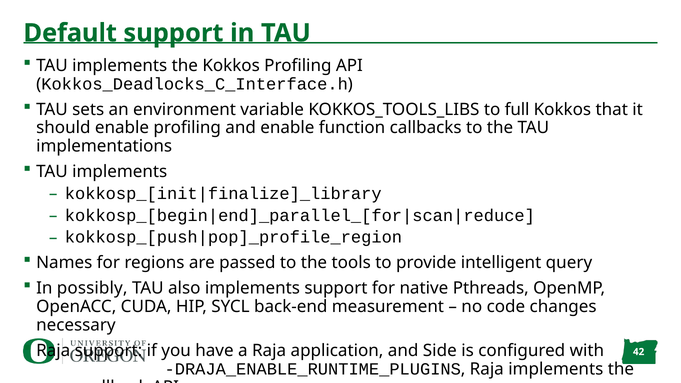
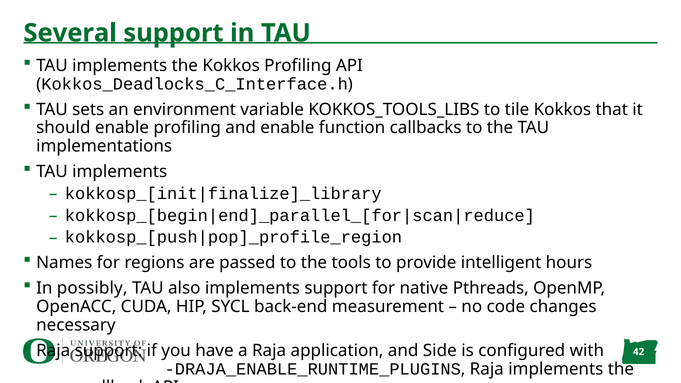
Default: Default -> Several (70, 33)
full: full -> tile (517, 109)
query: query -> hours (569, 263)
